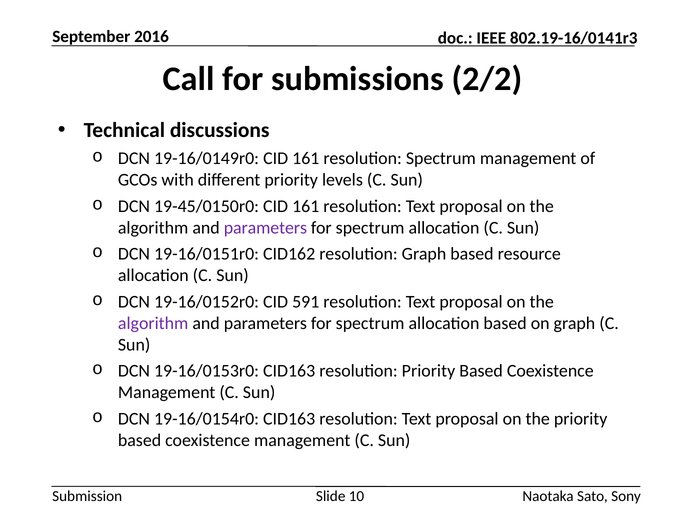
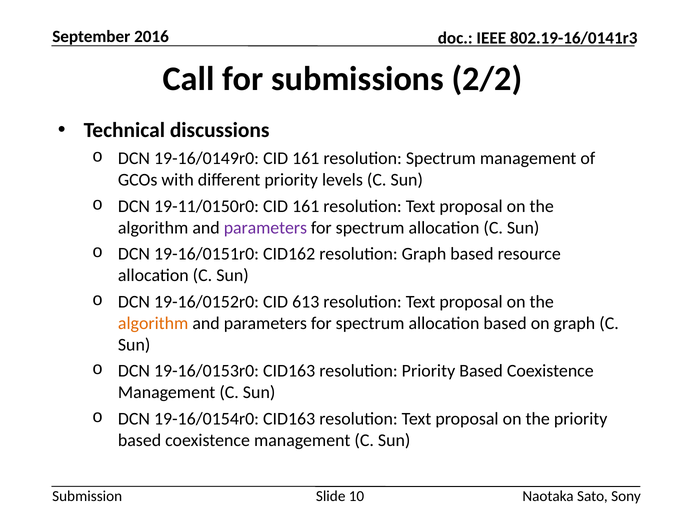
19-45/0150r0: 19-45/0150r0 -> 19-11/0150r0 (207, 206)
591: 591 -> 613 (306, 301)
algorithm colour: purple -> orange (153, 323)
